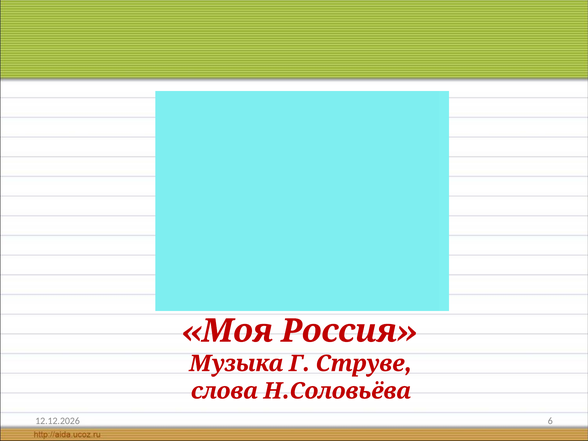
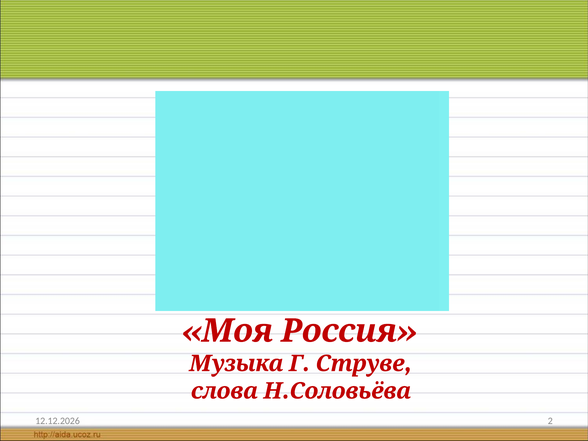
6: 6 -> 2 (550, 421)
